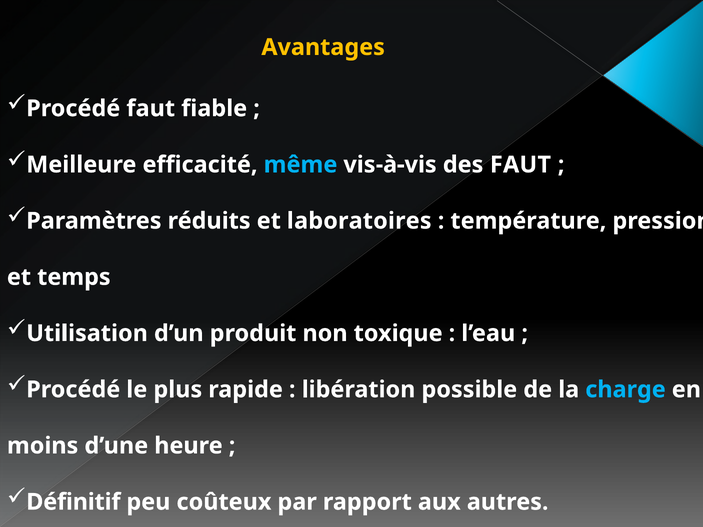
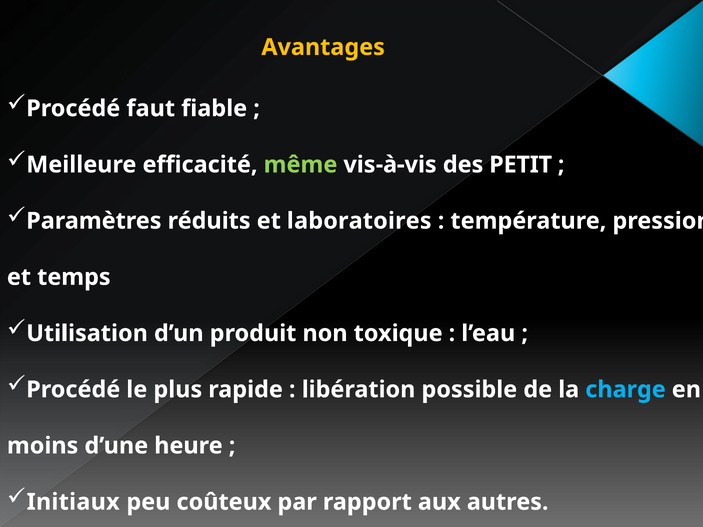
même colour: light blue -> light green (300, 165)
des FAUT: FAUT -> PETIT (521, 165)
Définitif: Définitif -> Initiaux (73, 502)
